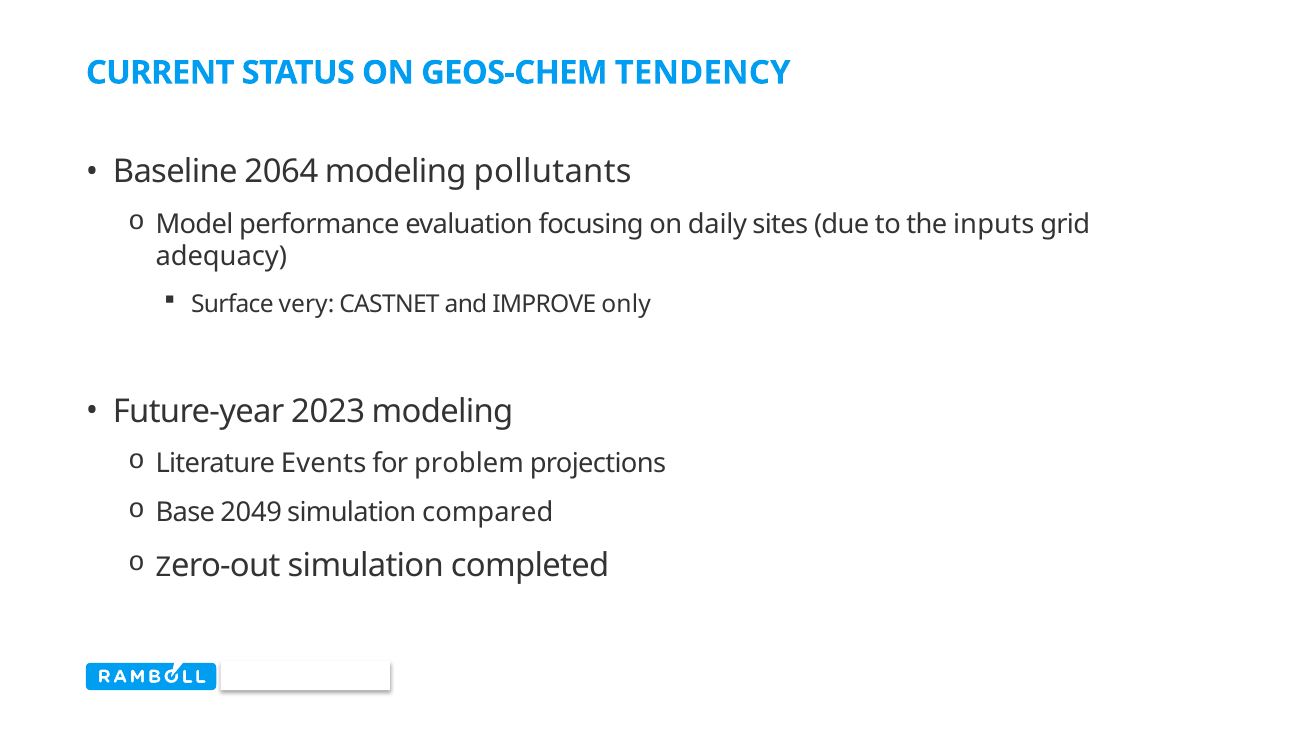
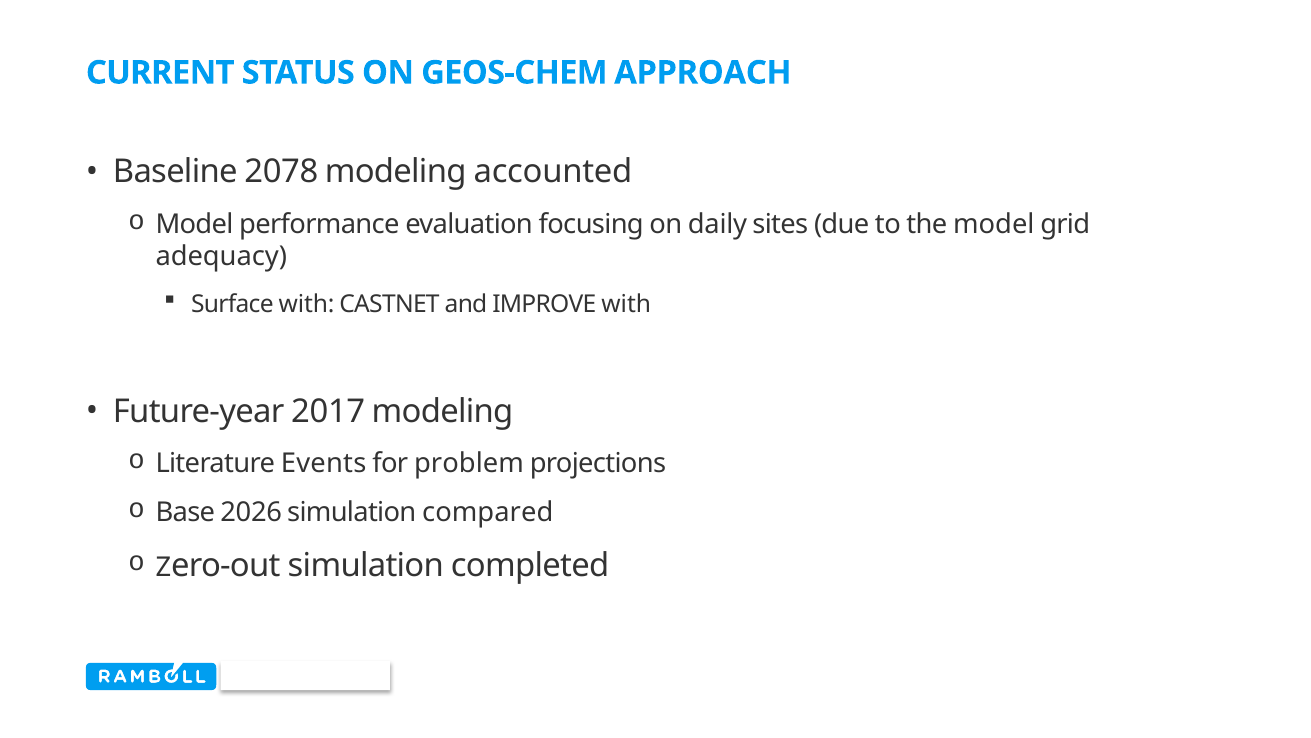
TENDENCY: TENDENCY -> APPROACH (703, 73)
2064: 2064 -> 2078 (281, 172)
pollutants: pollutants -> accounted (553, 172)
the inputs: inputs -> model (994, 224)
Surface very: very -> with (307, 304)
IMPROVE only: only -> with (626, 304)
2023: 2023 -> 2017 (328, 411)
2049: 2049 -> 2026 (251, 512)
